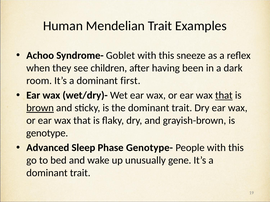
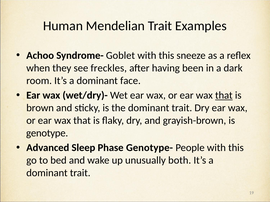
children: children -> freckles (109, 68)
first: first -> face (130, 81)
brown underline: present -> none (40, 108)
gene: gene -> both (180, 161)
